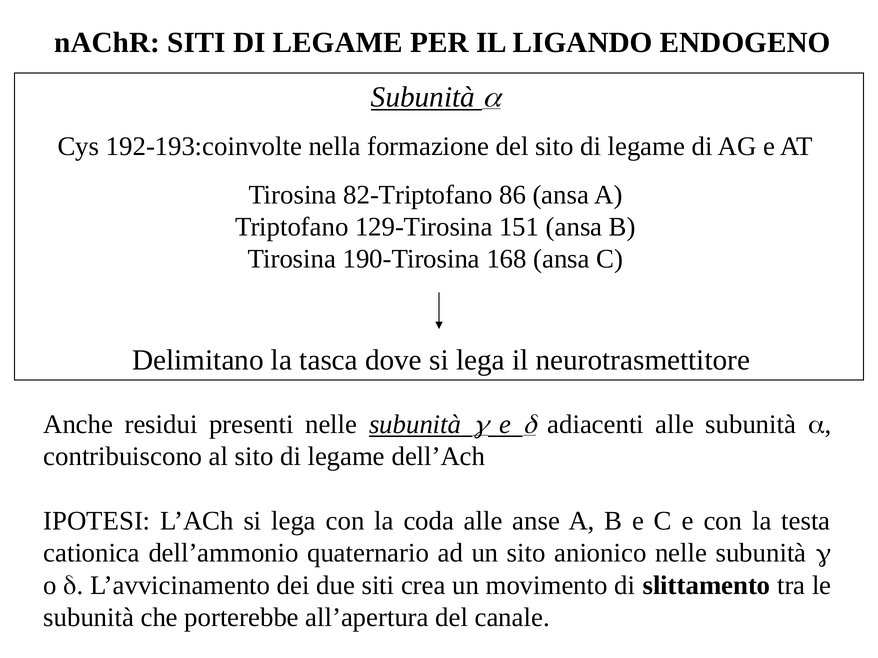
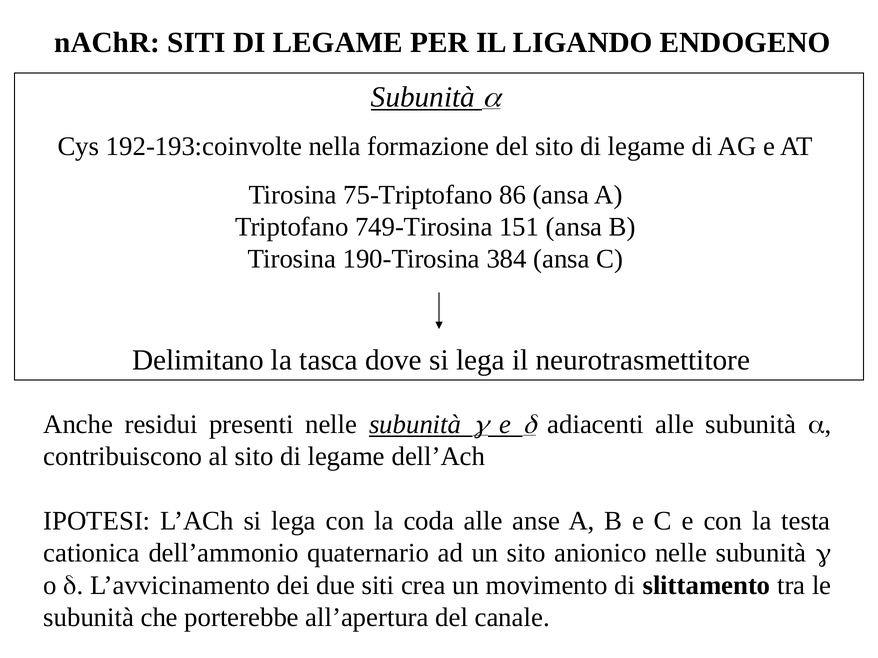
82-Triptofano: 82-Triptofano -> 75-Triptofano (418, 195)
129-Tirosina: 129-Tirosina -> 749-Tirosina (424, 227)
168: 168 -> 384 (507, 259)
